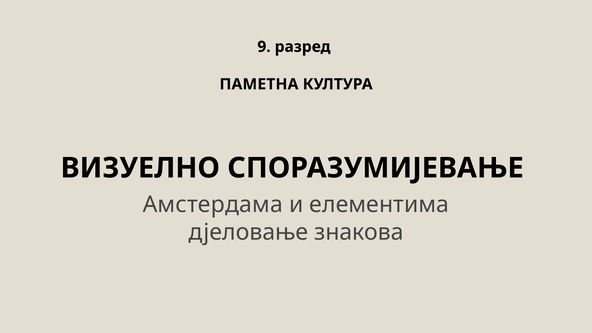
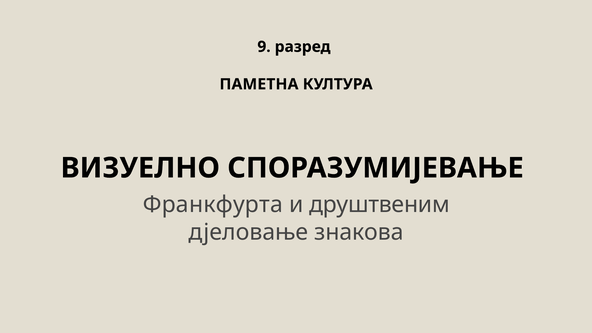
Амстердама: Амстердама -> Франкфурта (213, 205)
елементима: елементима -> друштвеним (379, 205)
